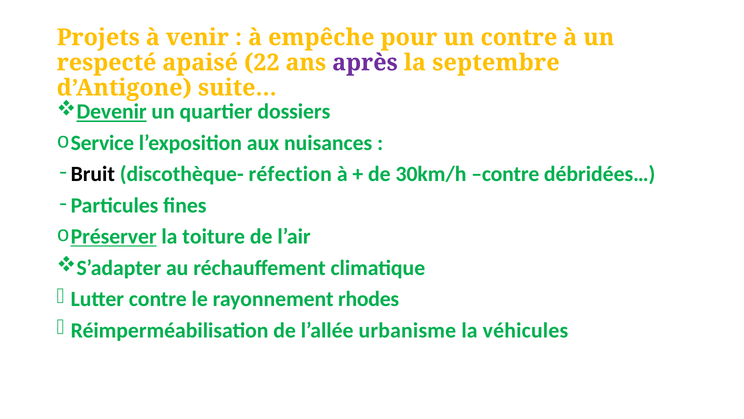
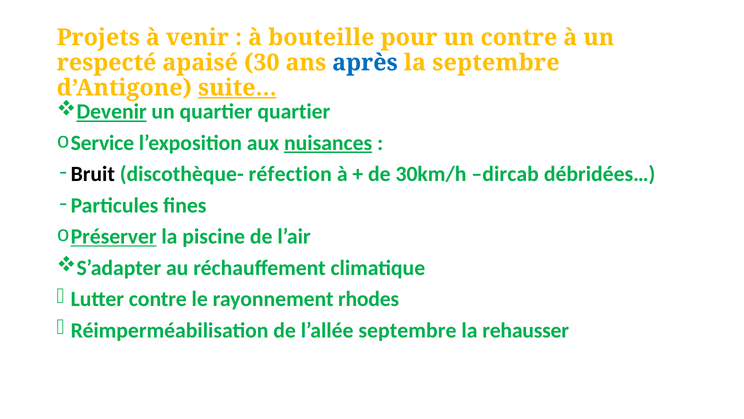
empêche: empêche -> bouteille (321, 37)
22: 22 -> 30 (262, 63)
après colour: purple -> blue (365, 63)
suite… underline: none -> present (237, 88)
quartier dossiers: dossiers -> quartier (294, 112)
nuisances underline: none -> present (328, 143)
30km/h contre: contre -> dircab (505, 174)
toiture: toiture -> piscine (214, 236)
l’allée urbanisme: urbanisme -> septembre (407, 330)
véhicules: véhicules -> rehausser (526, 330)
